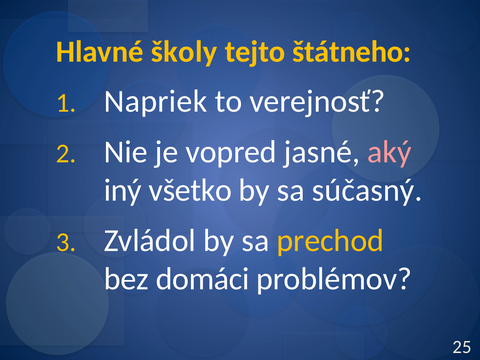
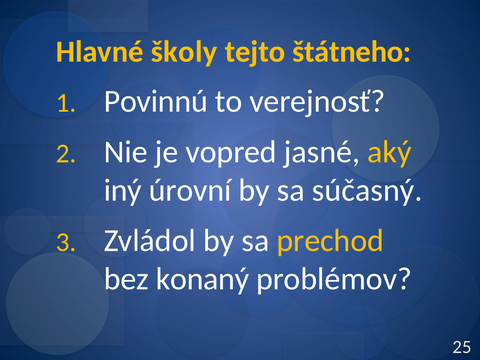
Napriek: Napriek -> Povinnú (156, 101)
aký colour: pink -> yellow (389, 152)
všetko: všetko -> úrovní (190, 190)
domáci: domáci -> konaný (203, 279)
